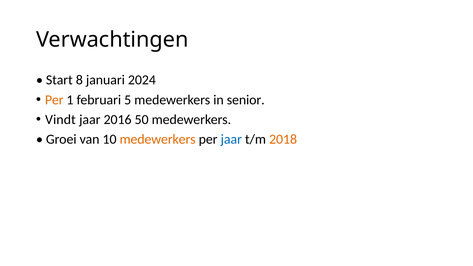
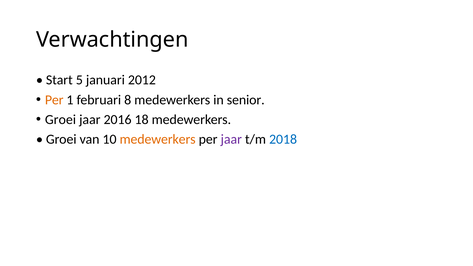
8: 8 -> 5 (79, 80)
2024: 2024 -> 2012 (142, 80)
5: 5 -> 8 (128, 100)
Vindt: Vindt -> Groei (60, 120)
50: 50 -> 18 (142, 120)
jaar colour: blue -> purple (231, 139)
2018 colour: orange -> blue (283, 139)
